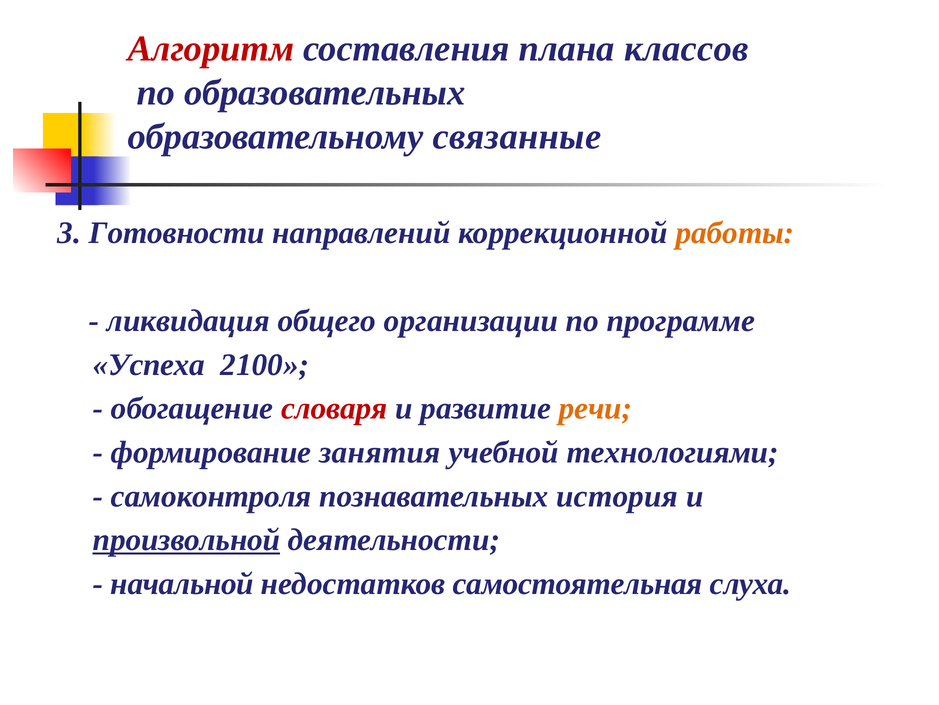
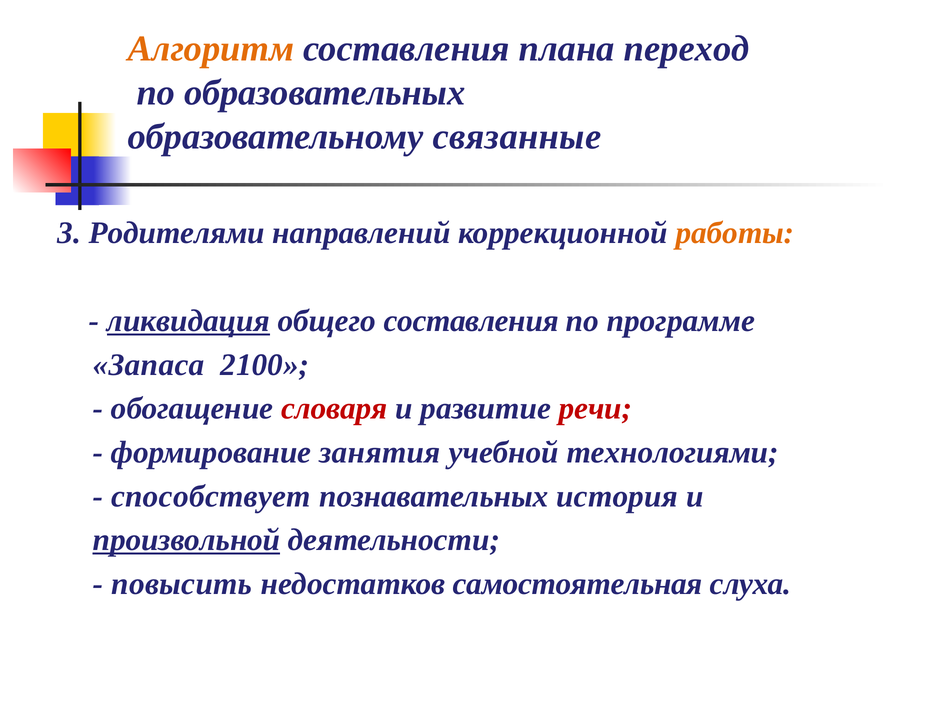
Алгоритм colour: red -> orange (211, 49)
классов: классов -> переход (687, 49)
Готовности: Готовности -> Родителями (177, 233)
ликвидация underline: none -> present (188, 320)
общего организации: организации -> составления (471, 320)
Успеха: Успеха -> Запаса (149, 364)
речи colour: orange -> red (595, 408)
самоконтроля: самоконтроля -> способствует (211, 496)
начальной: начальной -> повысить (182, 583)
